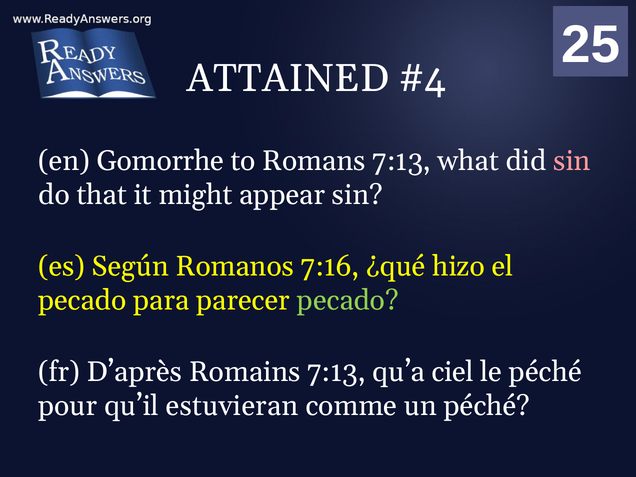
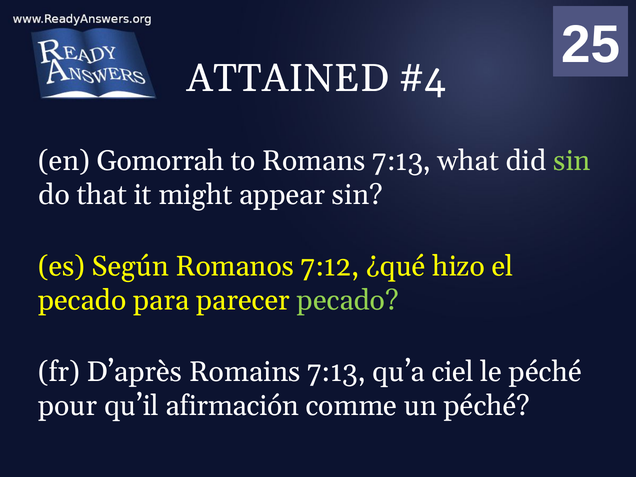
Gomorrhe: Gomorrhe -> Gomorrah (160, 161)
sin colour: pink -> light green (572, 161)
7:16: 7:16 -> 7:12 (330, 266)
estuvieran: estuvieran -> afirmación (232, 406)
